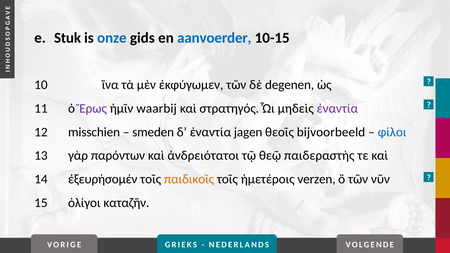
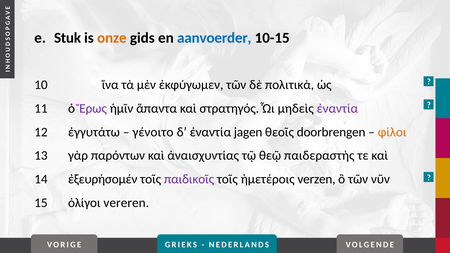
onze colour: blue -> orange (112, 38)
degenen: degenen -> πολιτικὰ (290, 85)
waarbij: waarbij -> ἅπαντα (157, 108)
misschien: misschien -> ἐγγυτάτω (94, 132)
smeden: smeden -> γένοιτο (153, 132)
bijvoorbeeld: bijvoorbeeld -> doorbrengen (331, 132)
φίλοι colour: blue -> orange (392, 132)
ἀνδρειότατοι: ἀνδρειότατοι -> ἀναισχυντίας (203, 156)
παιδικοῖς colour: orange -> purple (189, 179)
καταζῆν: καταζῆν -> vereren (126, 203)
